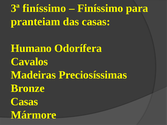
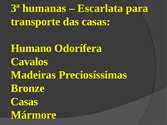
3ª finíssimo: finíssimo -> humanas (44, 8)
Finíssimo: Finíssimo -> Escarlata (100, 8)
pranteiam: pranteiam -> transporte (36, 22)
